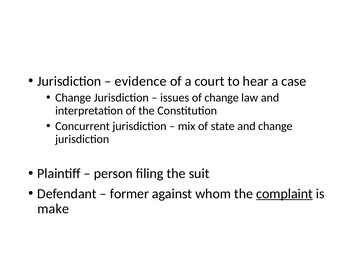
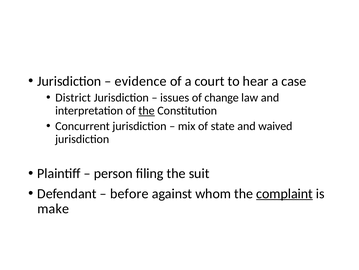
Change: Change -> District (73, 97)
the underline: none -> present (147, 110)
and change: change -> waived (275, 126)
former: former -> before (129, 193)
